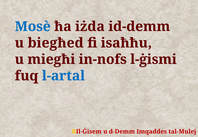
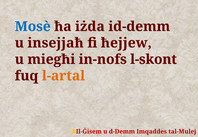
biegħed: biegħed -> insejjaħ (56, 43)
isaħħu: isaħħu -> ħejjew (126, 43)
l-ġismi: l-ġismi -> l-skont (154, 59)
l-artal colour: blue -> orange (63, 76)
